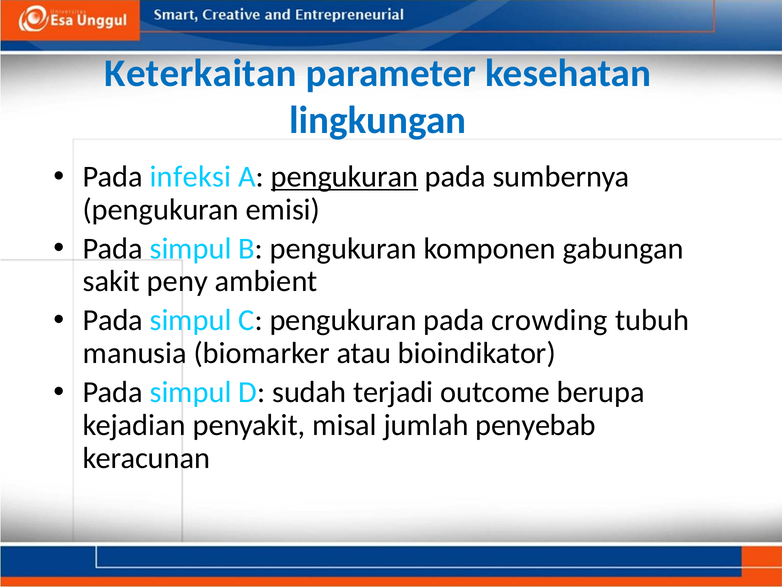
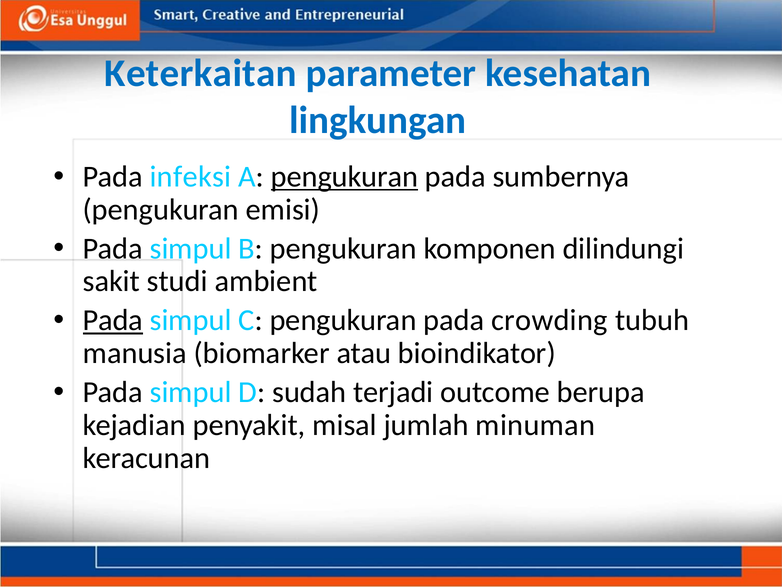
gabungan: gabungan -> dilindungi (623, 248)
peny: peny -> studi (177, 281)
Pada underline: none -> present (113, 320)
penyebab: penyebab -> minuman (535, 425)
